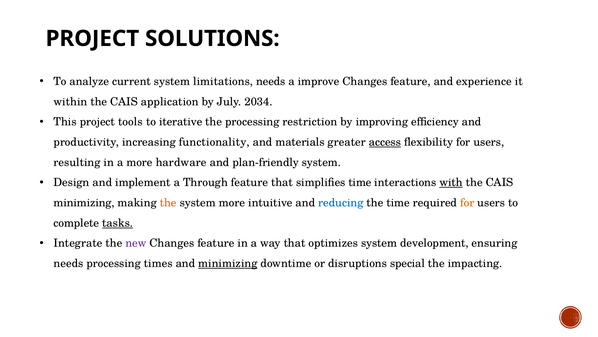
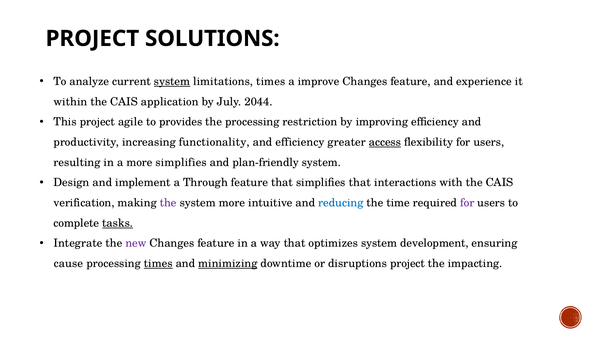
system underline: none -> present (172, 81)
limitations needs: needs -> times (271, 81)
2034: 2034 -> 2044 (258, 102)
tools: tools -> agile (131, 122)
iterative: iterative -> provides (181, 122)
and materials: materials -> efficiency (300, 142)
more hardware: hardware -> simplifies (181, 162)
simplifies time: time -> that (360, 182)
with underline: present -> none (451, 182)
minimizing: minimizing -> verification (84, 202)
the colour: orange -> purple (168, 202)
for colour: orange -> purple (467, 202)
needs: needs -> cause (68, 263)
times underline: none -> present (158, 263)
disruptions special: special -> project (408, 263)
